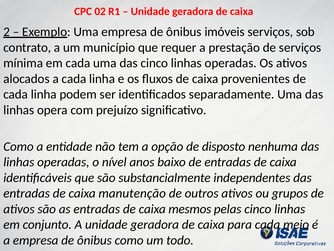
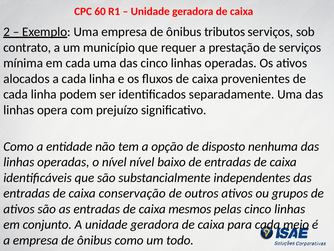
02: 02 -> 60 (100, 12)
imóveis: imóveis -> tributos (225, 32)
nível anos: anos -> nível (142, 162)
manutenção: manutenção -> conservação (132, 193)
